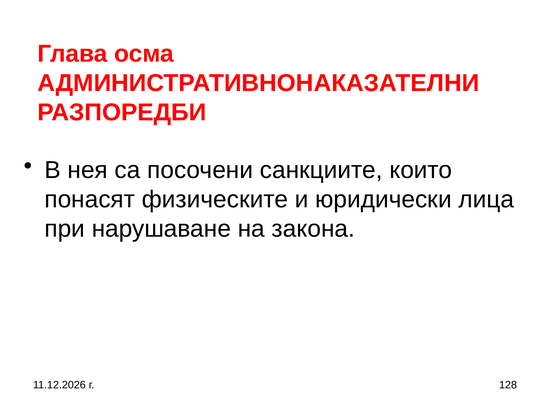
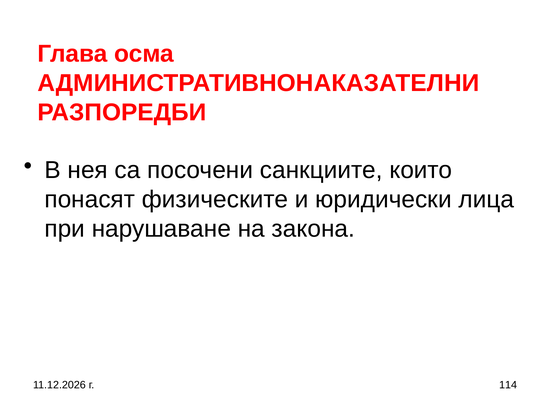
128: 128 -> 114 (508, 386)
